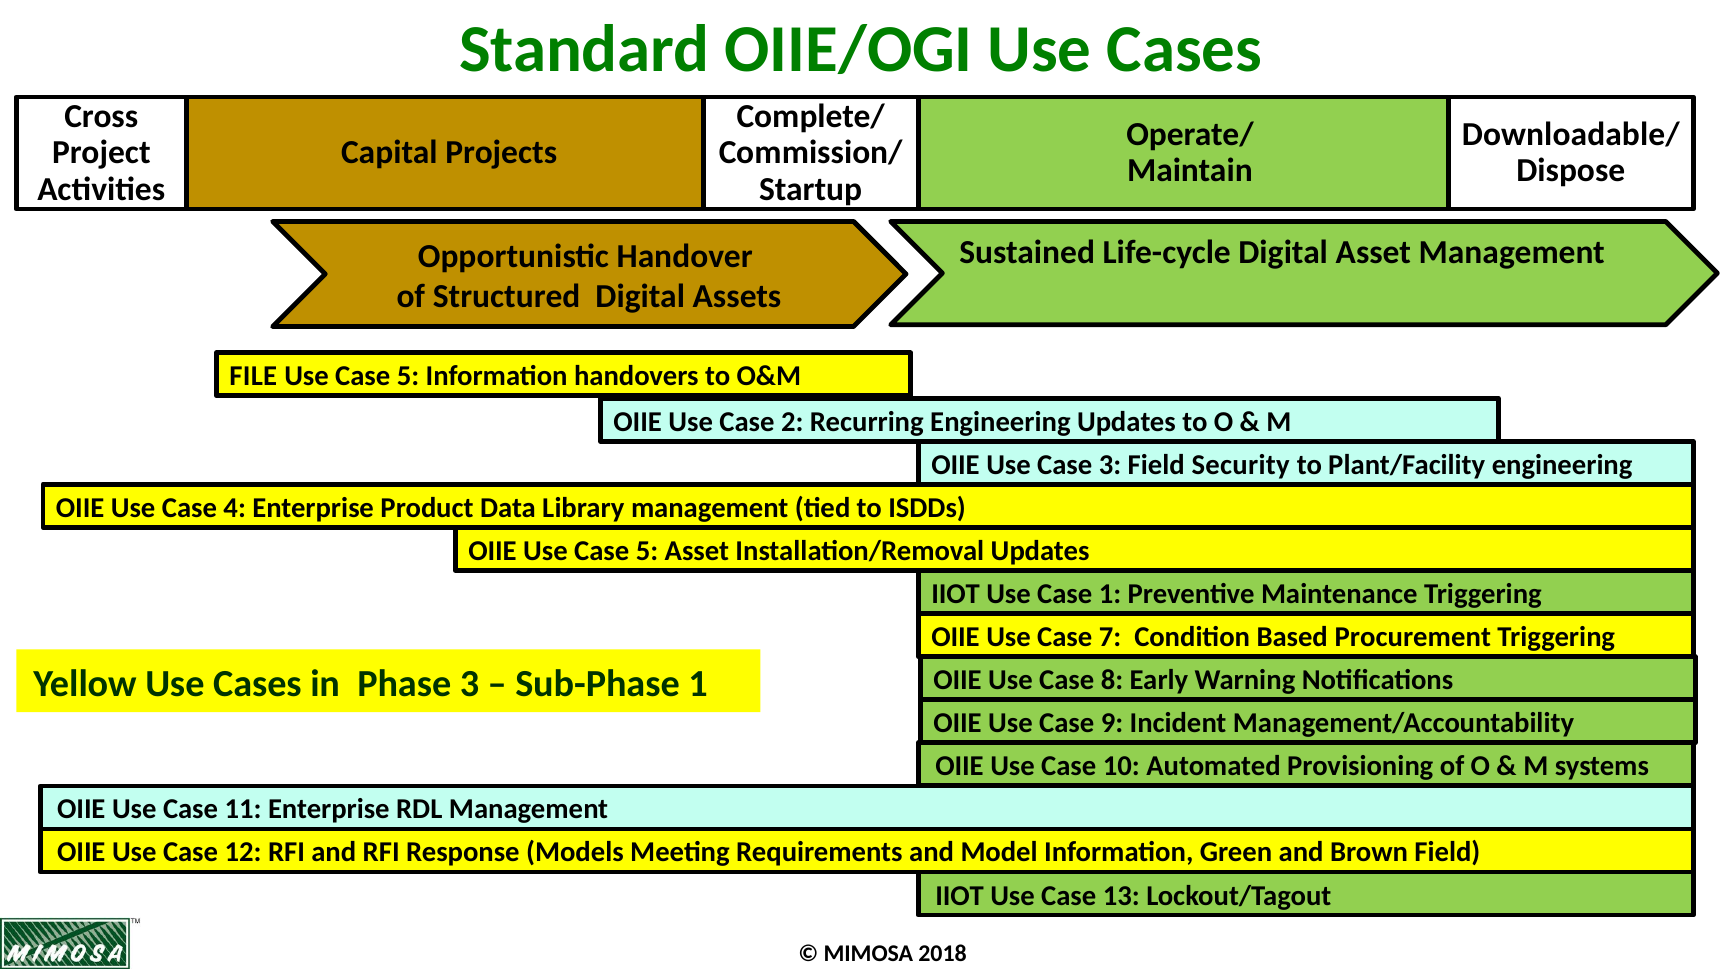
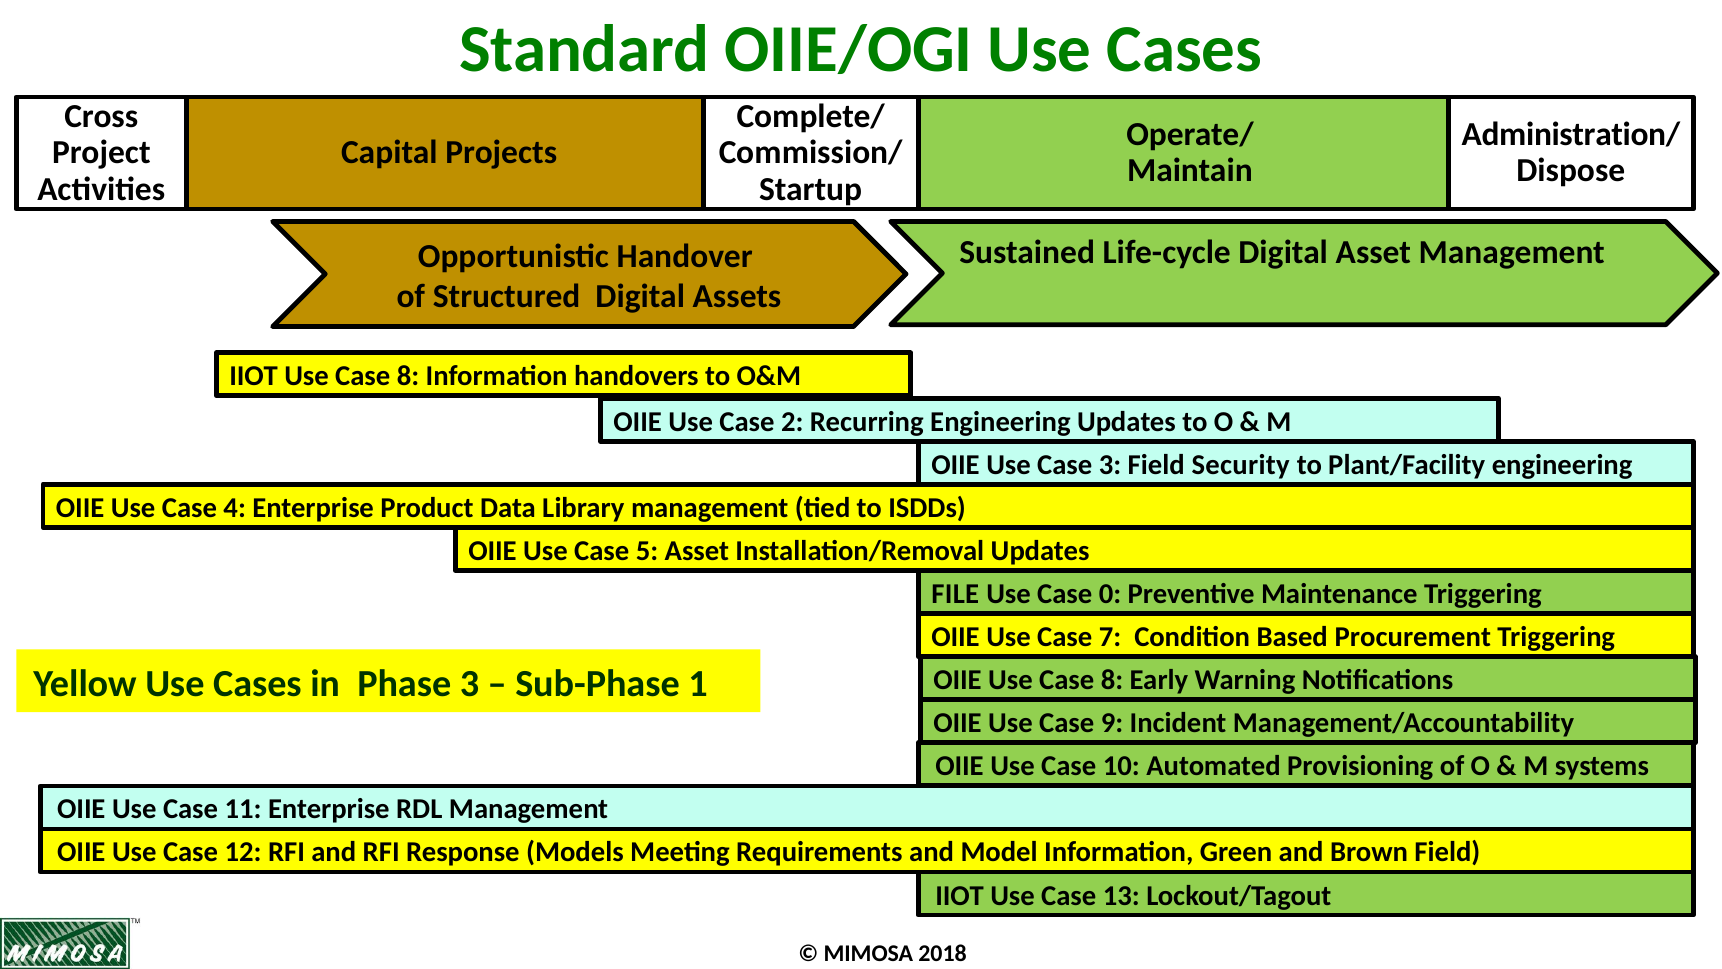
Downloadable/: Downloadable/ -> Administration/ (1571, 135)
FILE: FILE -> IIOT (254, 376)
5: 5 -> 8 (408, 376)
IIOT: IIOT -> FILE (955, 594)
Case 1: 1 -> 0 (1110, 594)
